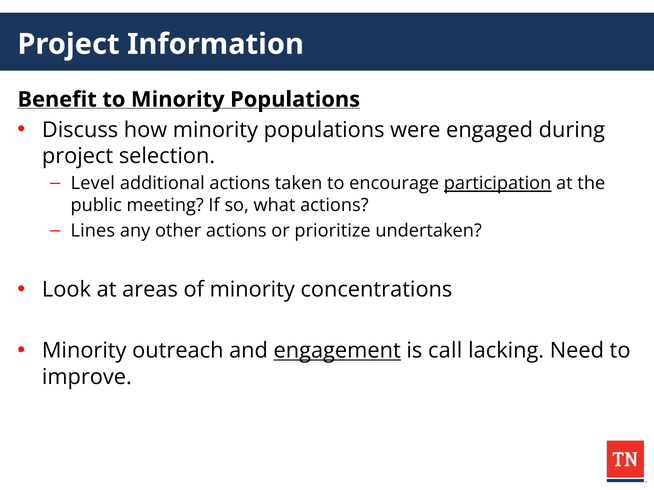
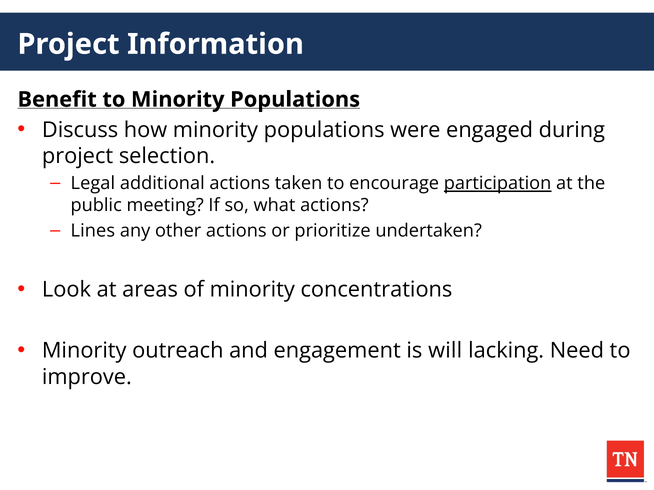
Level: Level -> Legal (93, 184)
engagement underline: present -> none (337, 351)
call: call -> will (445, 351)
